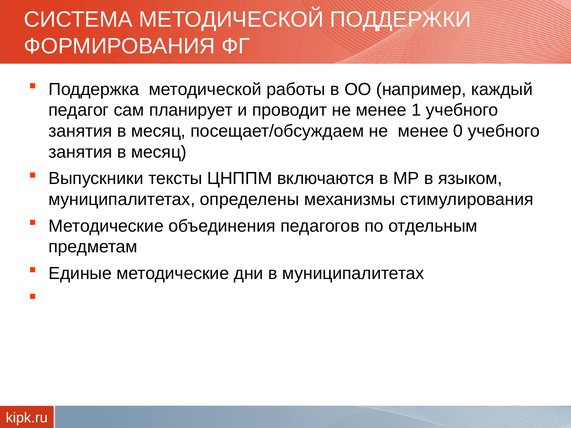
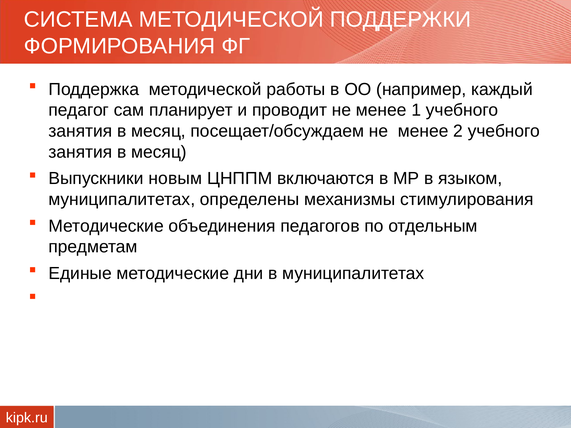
0: 0 -> 2 (458, 131)
тексты: тексты -> новым (175, 179)
